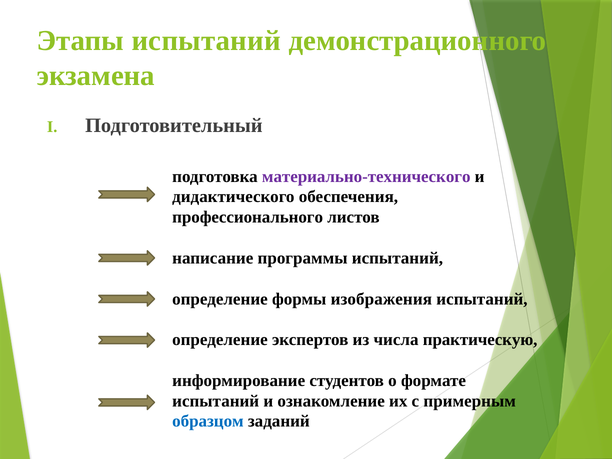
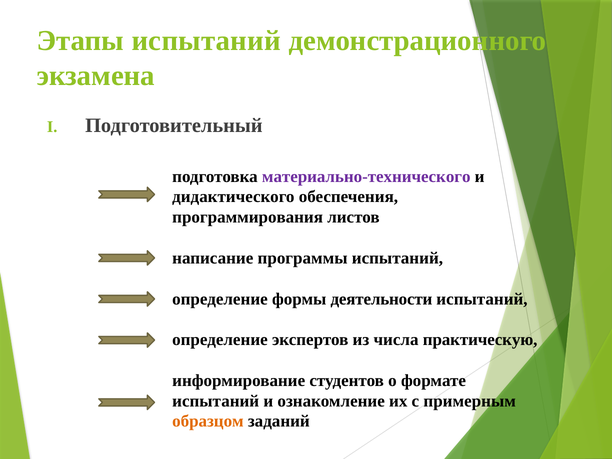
профессионального: профессионального -> программирования (248, 217)
изображения: изображения -> деятельности (381, 299)
образцом colour: blue -> orange (208, 421)
